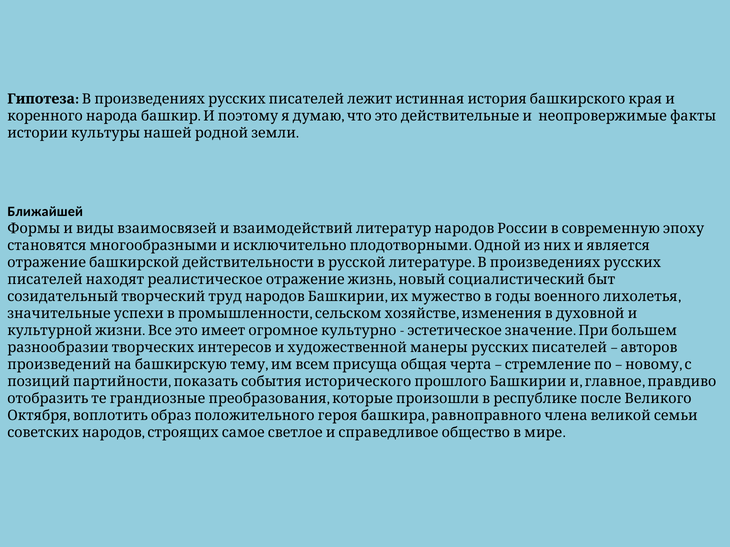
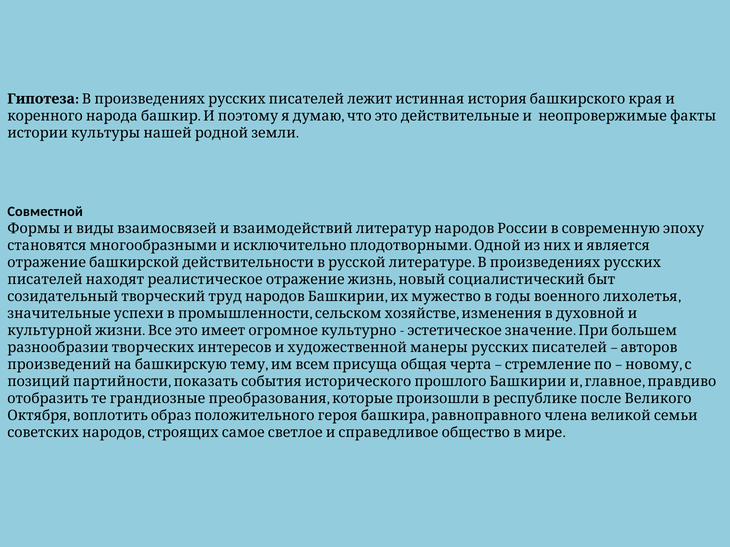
Ближайшей: Ближайшей -> Совместной (45, 212)
